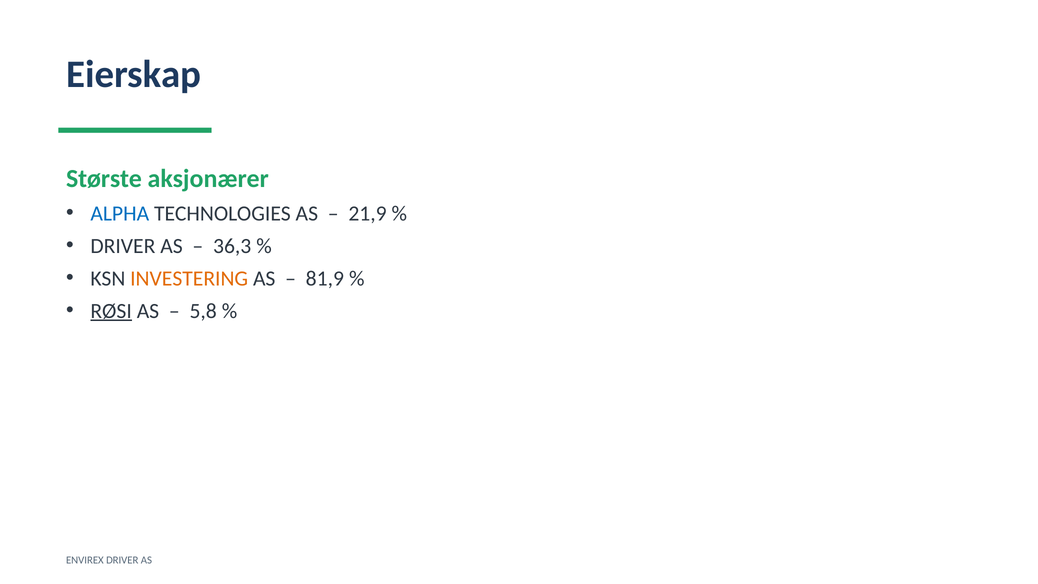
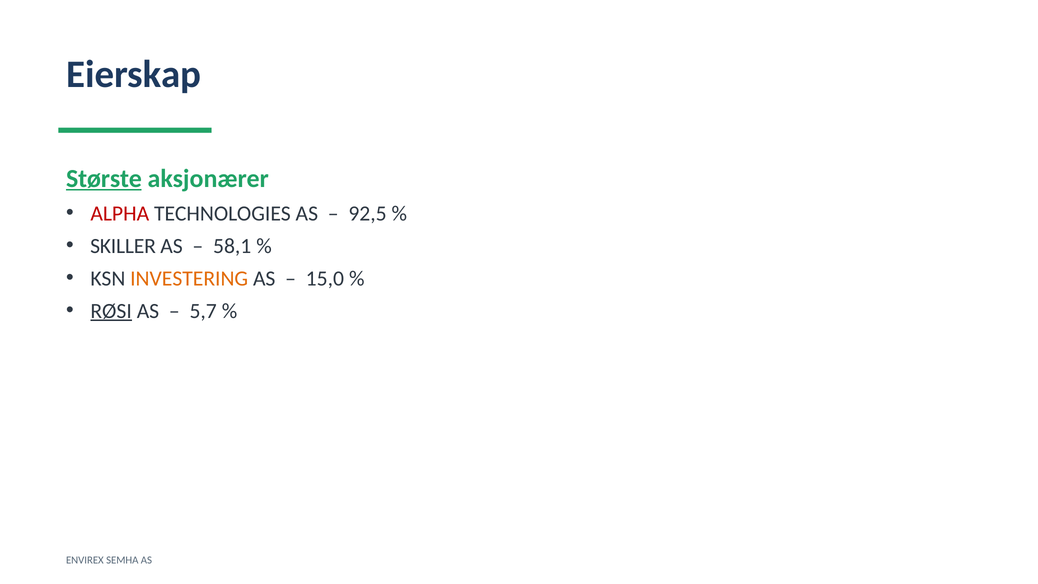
Største underline: none -> present (104, 179)
ALPHA colour: blue -> red (120, 213)
21,9: 21,9 -> 92,5 (368, 213)
DRIVER: DRIVER -> SKILLER (123, 246)
36,3: 36,3 -> 58,1 (232, 246)
81,9: 81,9 -> 15,0 (325, 278)
5,8: 5,8 -> 5,7 (203, 311)
ENVIREX DRIVER: DRIVER -> SEMHA (122, 560)
